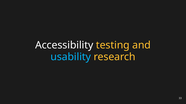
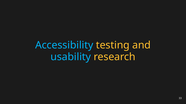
Accessibility colour: white -> light blue (64, 45)
